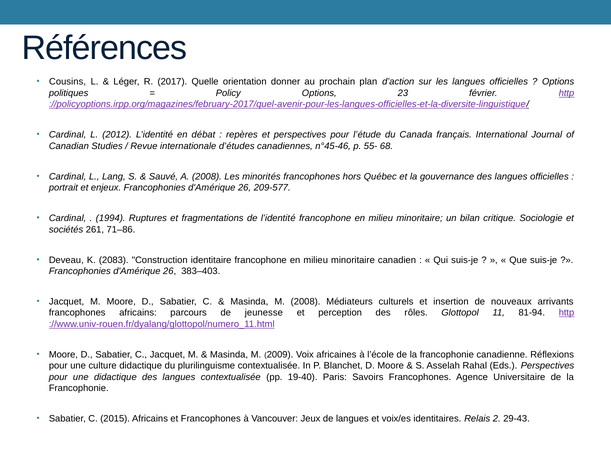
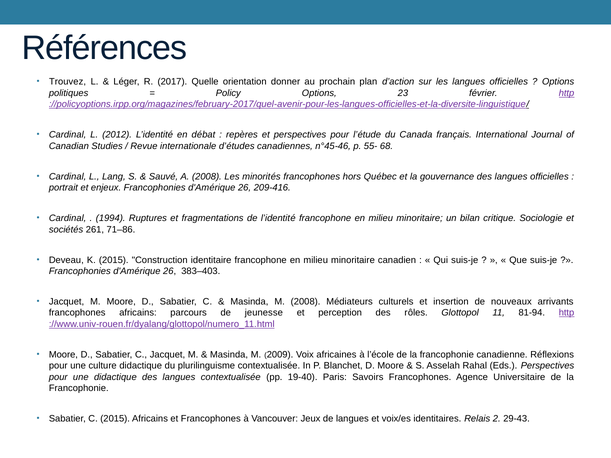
Cousins: Cousins -> Trouvez (68, 82)
209-577: 209-577 -> 209-416 (272, 188)
K 2083: 2083 -> 2015 (114, 260)
